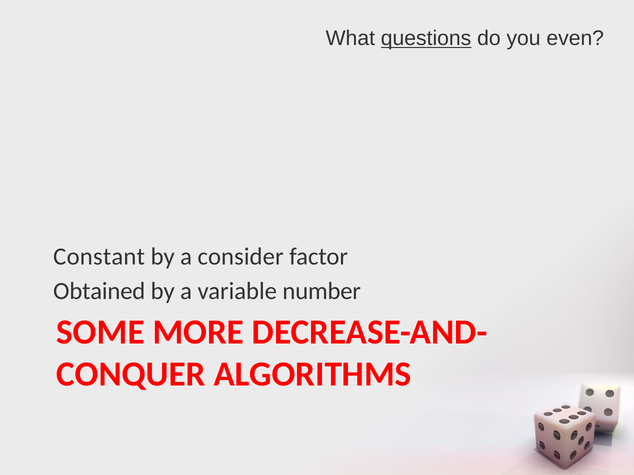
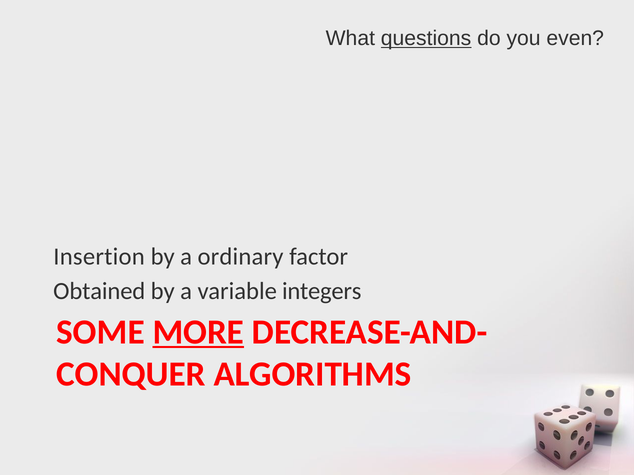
Constant: Constant -> Insertion (99, 257)
consider: consider -> ordinary (241, 257)
number: number -> integers (322, 291)
MORE underline: none -> present (198, 332)
